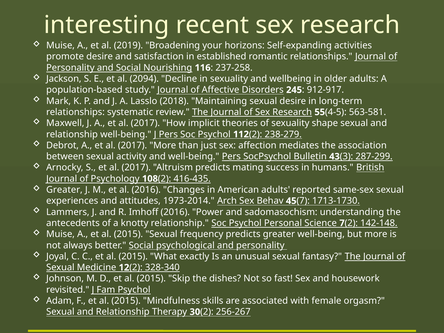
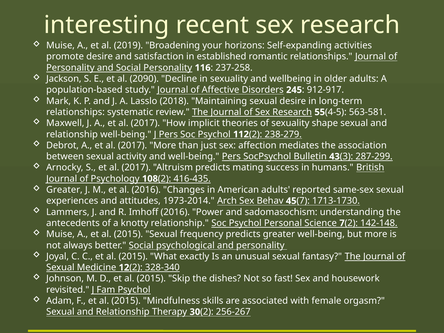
Social Nourishing: Nourishing -> Personality (168, 68)
2094: 2094 -> 2090 (144, 79)
